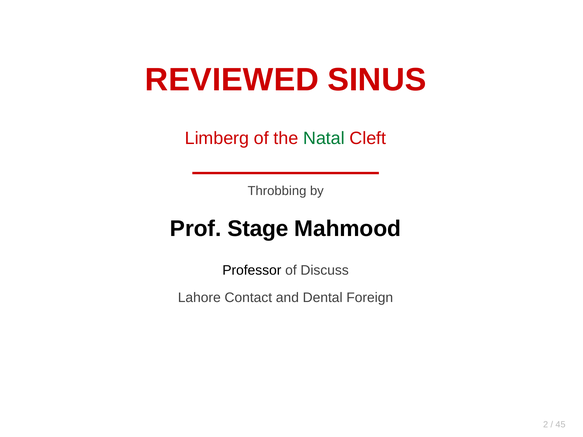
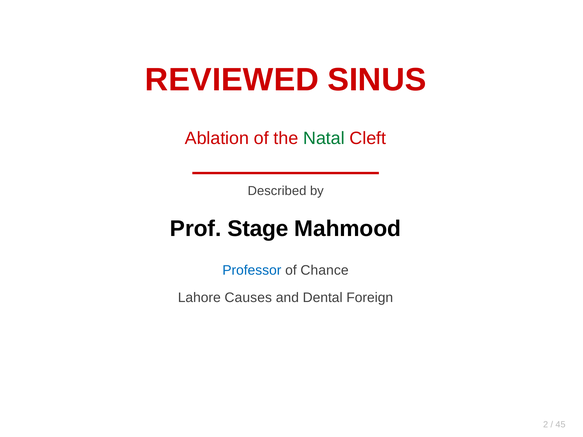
Limberg: Limberg -> Ablation (217, 138)
Throbbing: Throbbing -> Described (277, 191)
Professor colour: black -> blue (252, 270)
Discuss: Discuss -> Chance (325, 270)
Contact: Contact -> Causes (248, 298)
